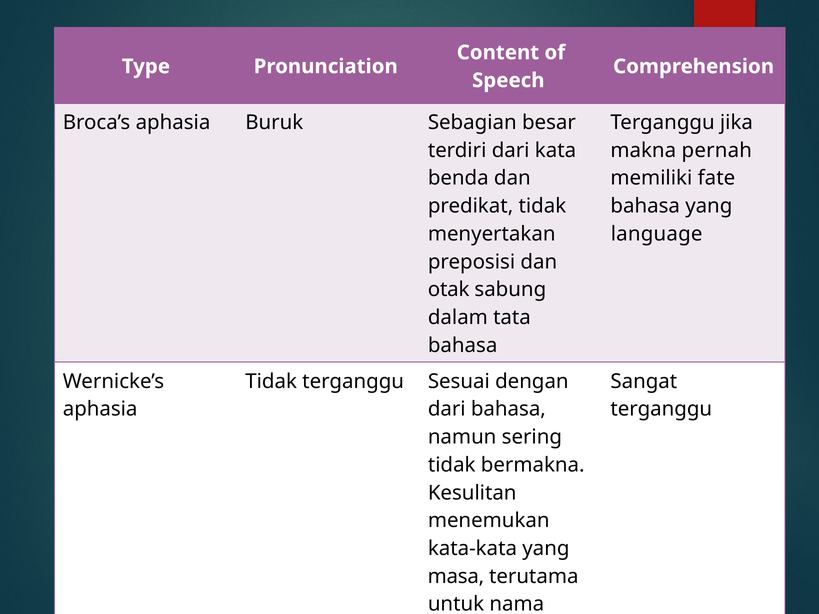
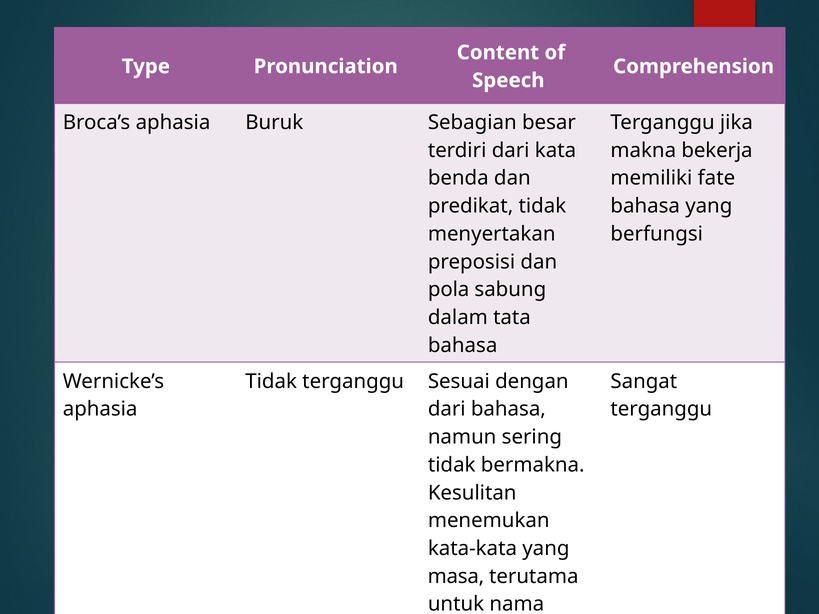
pernah: pernah -> bekerja (717, 150)
language: language -> berfungsi (657, 234)
otak: otak -> pola (449, 290)
